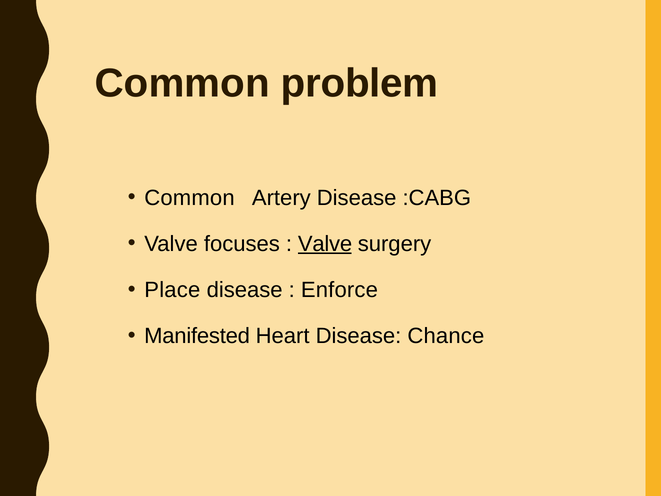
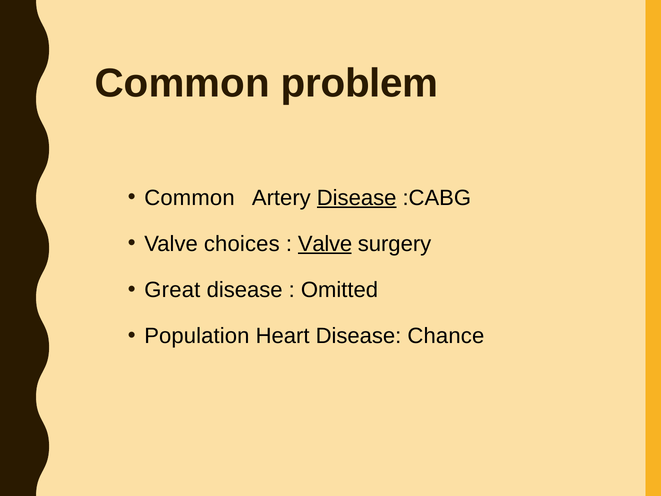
Disease underline: none -> present (357, 198)
focuses: focuses -> choices (242, 244)
Place: Place -> Great (172, 290)
Enforce: Enforce -> Omitted (340, 290)
Manifested: Manifested -> Population (197, 336)
